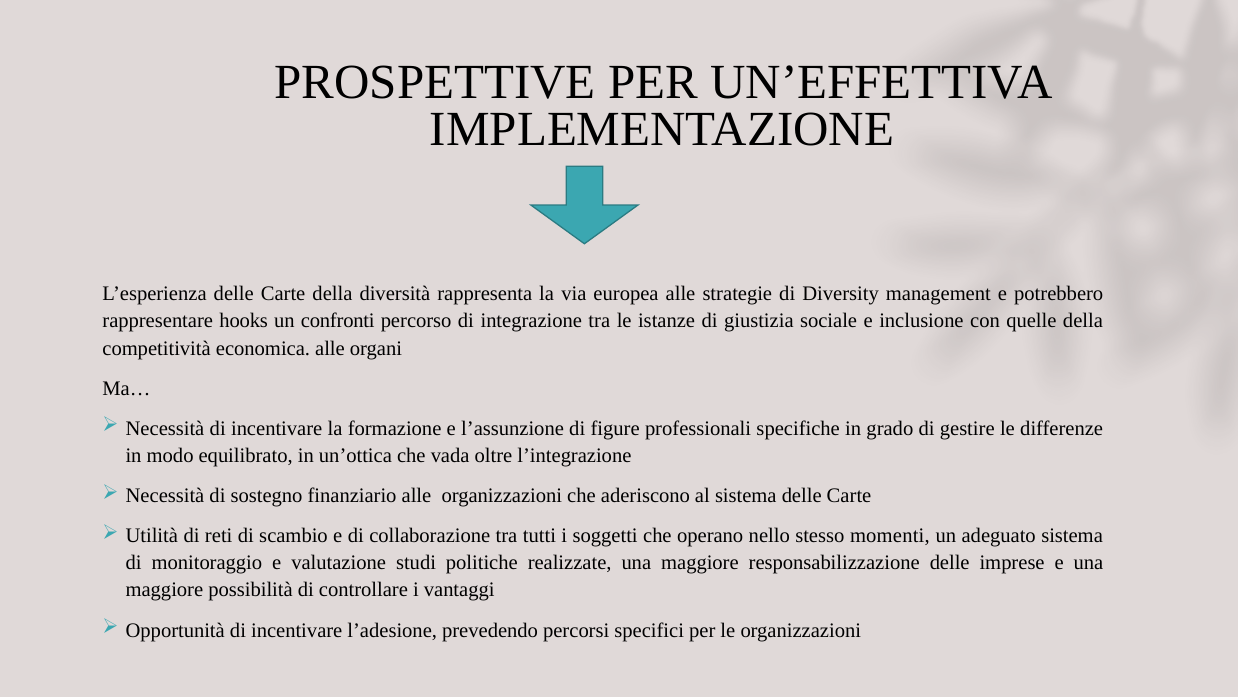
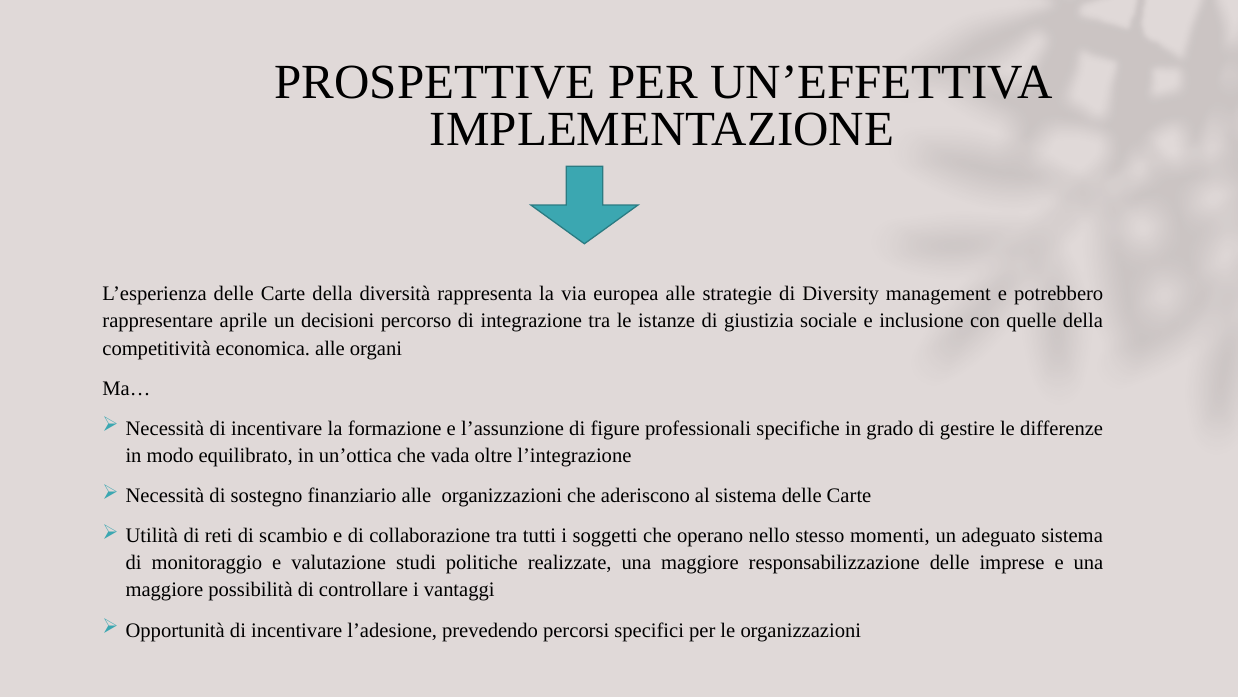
hooks: hooks -> aprile (243, 321)
confronti: confronti -> decisioni (338, 321)
